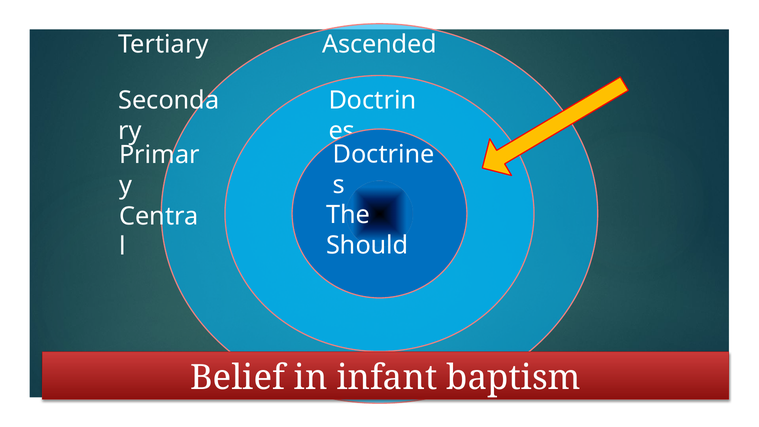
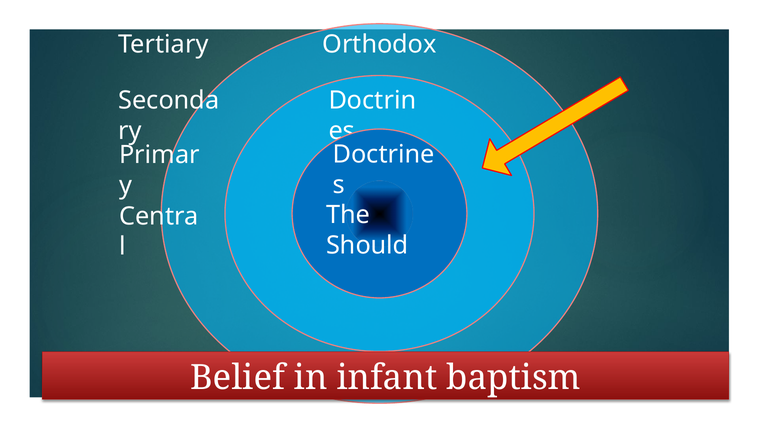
Ascended: Ascended -> Orthodox (379, 44)
